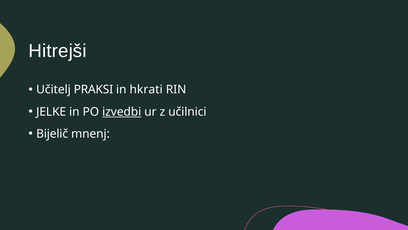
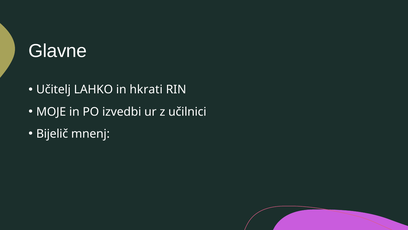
Hitrejši: Hitrejši -> Glavne (58, 51)
PRAKSI: PRAKSI -> LAHKO (93, 90)
JELKE: JELKE -> MOJE (51, 112)
izvedbi underline: present -> none (122, 112)
